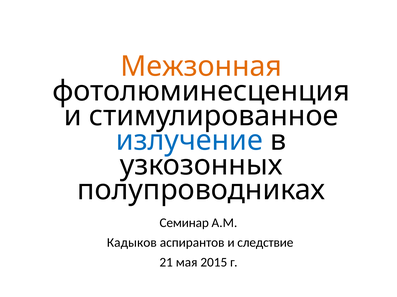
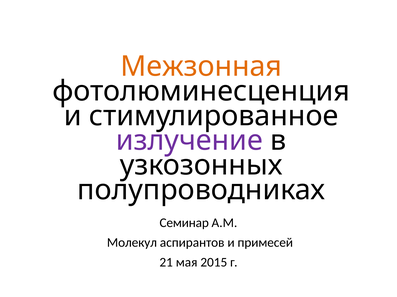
излучение colour: blue -> purple (189, 141)
Кадыков: Кадыков -> Молекул (132, 243)
следствие: следствие -> примесей (265, 243)
